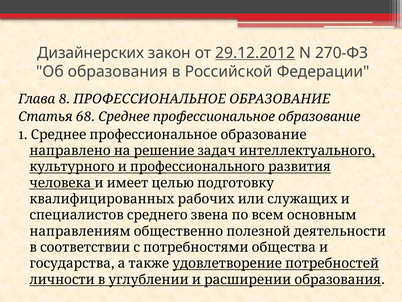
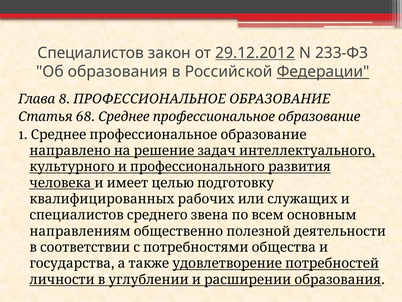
Дизайнерских: Дизайнерских -> Специалистов (91, 53)
270-ФЗ: 270-ФЗ -> 233-ФЗ (342, 53)
Федерации underline: none -> present (323, 72)
